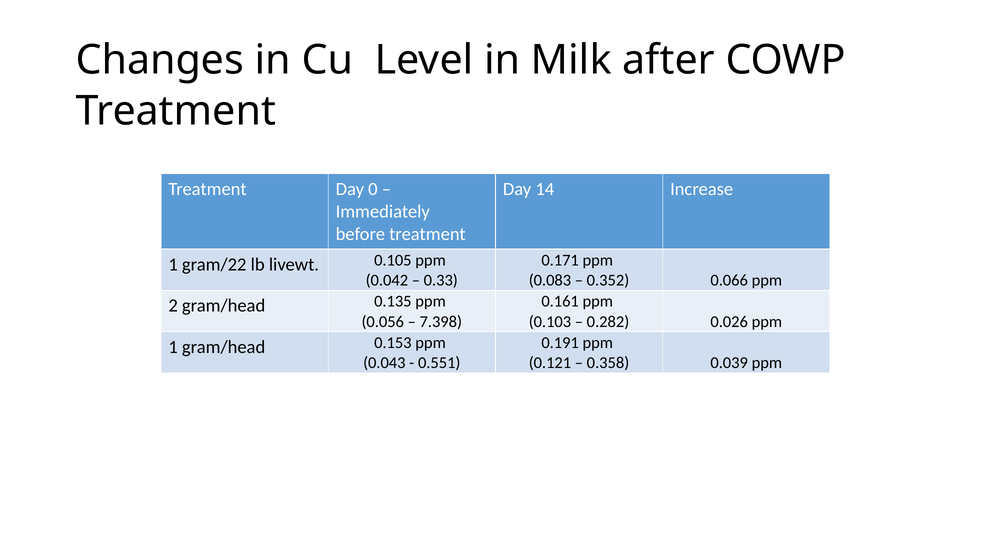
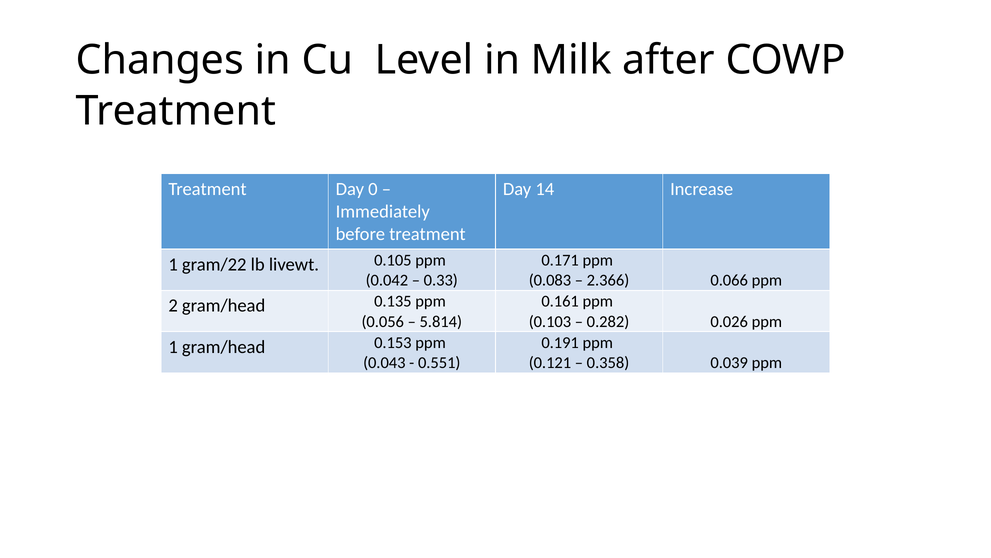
0.352: 0.352 -> 2.366 (608, 280)
7.398: 7.398 -> 5.814 (441, 321)
